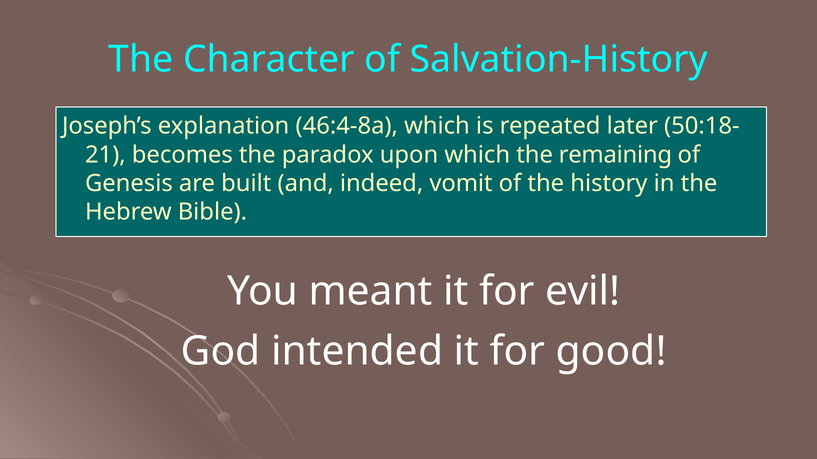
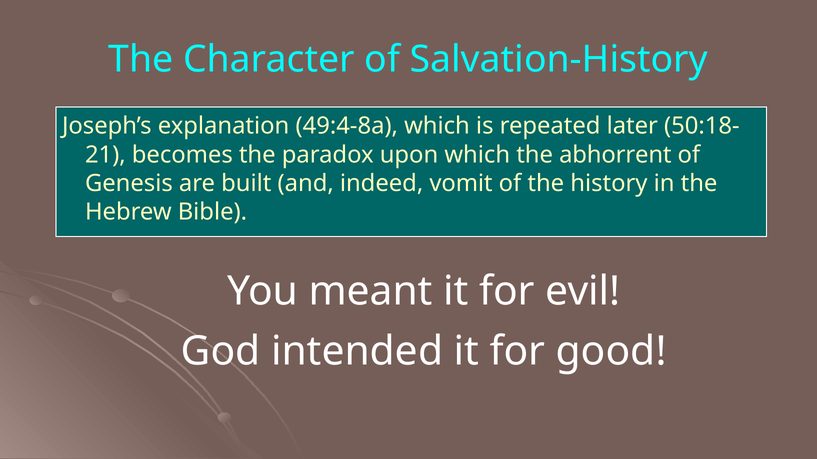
46:4-8a: 46:4-8a -> 49:4-8a (347, 126)
remaining: remaining -> abhorrent (615, 155)
